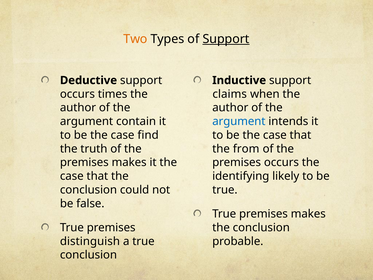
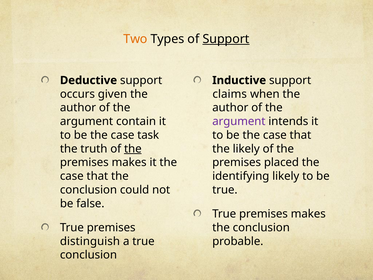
times: times -> given (113, 94)
argument colour: blue -> purple (239, 121)
find: find -> task (148, 135)
the underline: none -> present (133, 149)
the from: from -> likely (246, 149)
premises occurs: occurs -> placed (281, 162)
